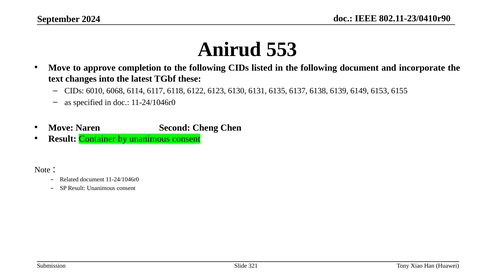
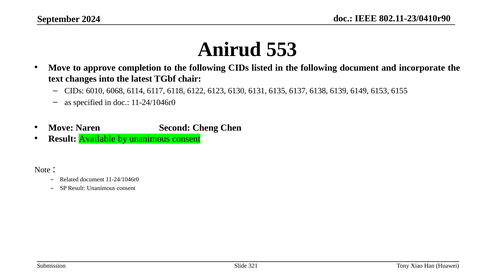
these: these -> chair (190, 79)
Container: Container -> Available (97, 139)
